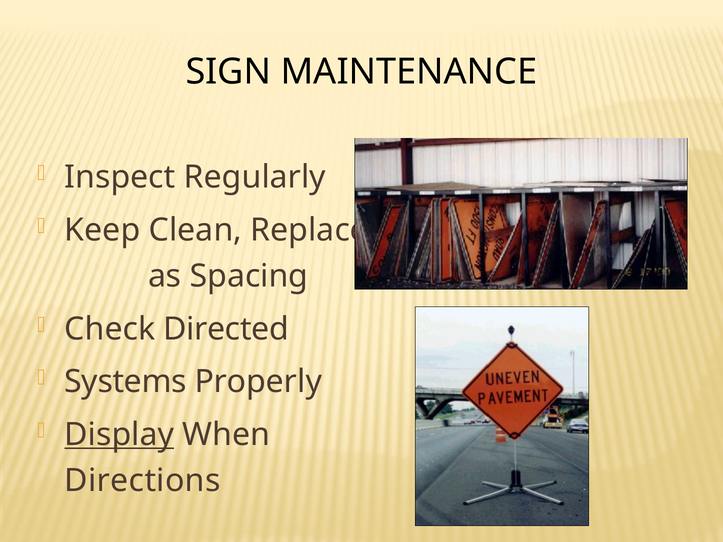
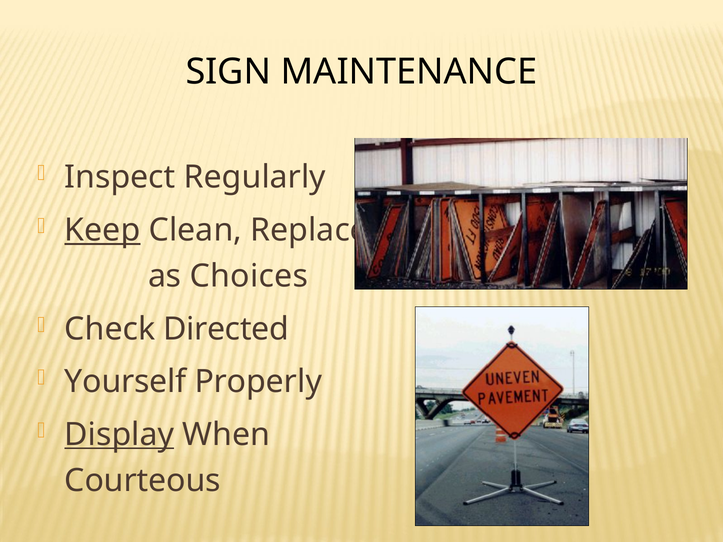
Keep underline: none -> present (102, 230)
Spacing: Spacing -> Choices (249, 276)
Systems: Systems -> Yourself (125, 382)
Directions: Directions -> Courteous (143, 481)
